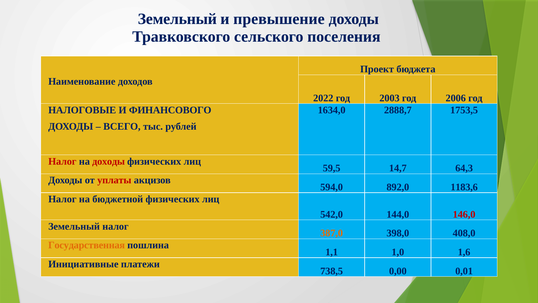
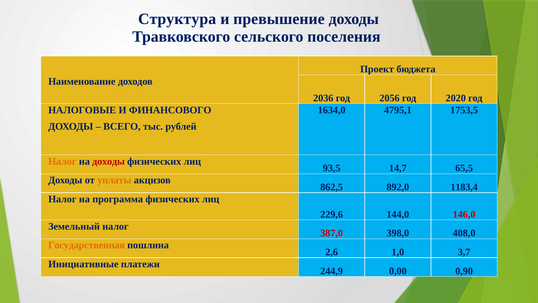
Земельный: Земельный -> Структура (177, 19)
2022: 2022 -> 2036 (323, 98)
2003: 2003 -> 2056 (390, 98)
2006: 2006 -> 2020 (456, 98)
2888,7: 2888,7 -> 4795,1 (398, 110)
Налог colour: red -> orange (62, 161)
59,5: 59,5 -> 93,5 (332, 168)
64,3: 64,3 -> 65,5 (464, 168)
уплаты colour: red -> orange (114, 180)
594,0: 594,0 -> 862,5 (332, 187)
1183,6: 1183,6 -> 1183,4 (464, 187)
бюджетной: бюджетной -> программа (118, 199)
542,0: 542,0 -> 229,6 (332, 214)
387,0 colour: orange -> red (332, 233)
1,1: 1,1 -> 2,6 (332, 252)
1,6: 1,6 -> 3,7 (464, 252)
738,5: 738,5 -> 244,9 (332, 271)
0,01: 0,01 -> 0,90 (464, 271)
